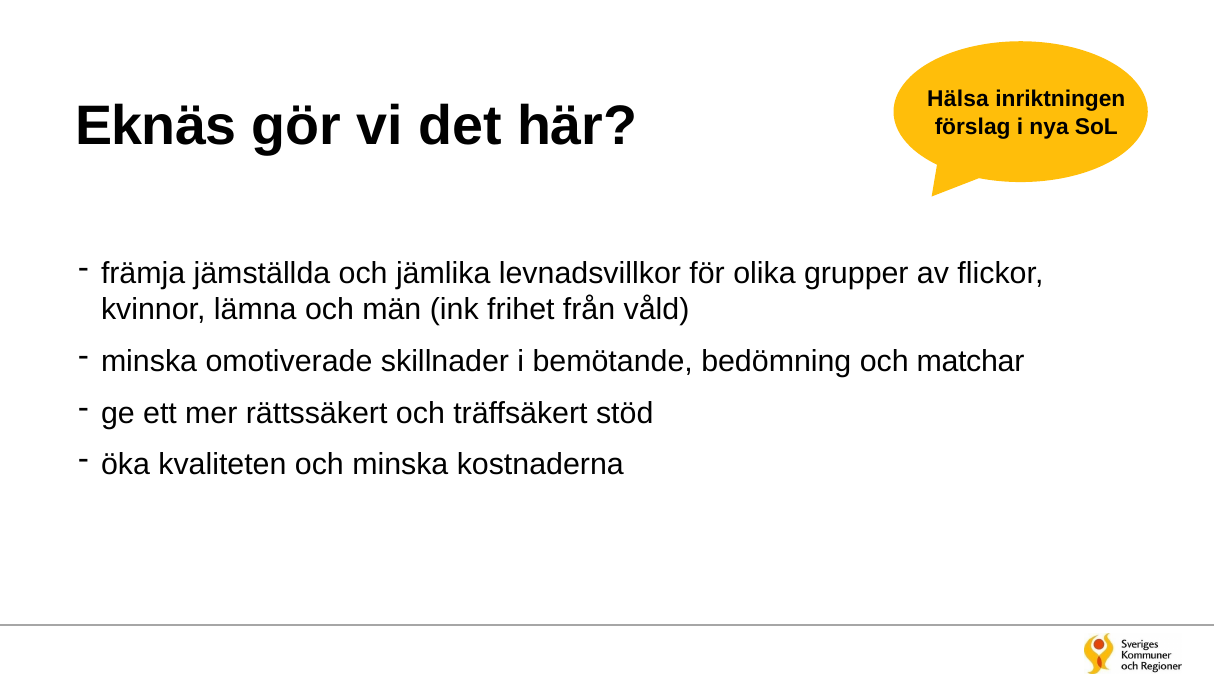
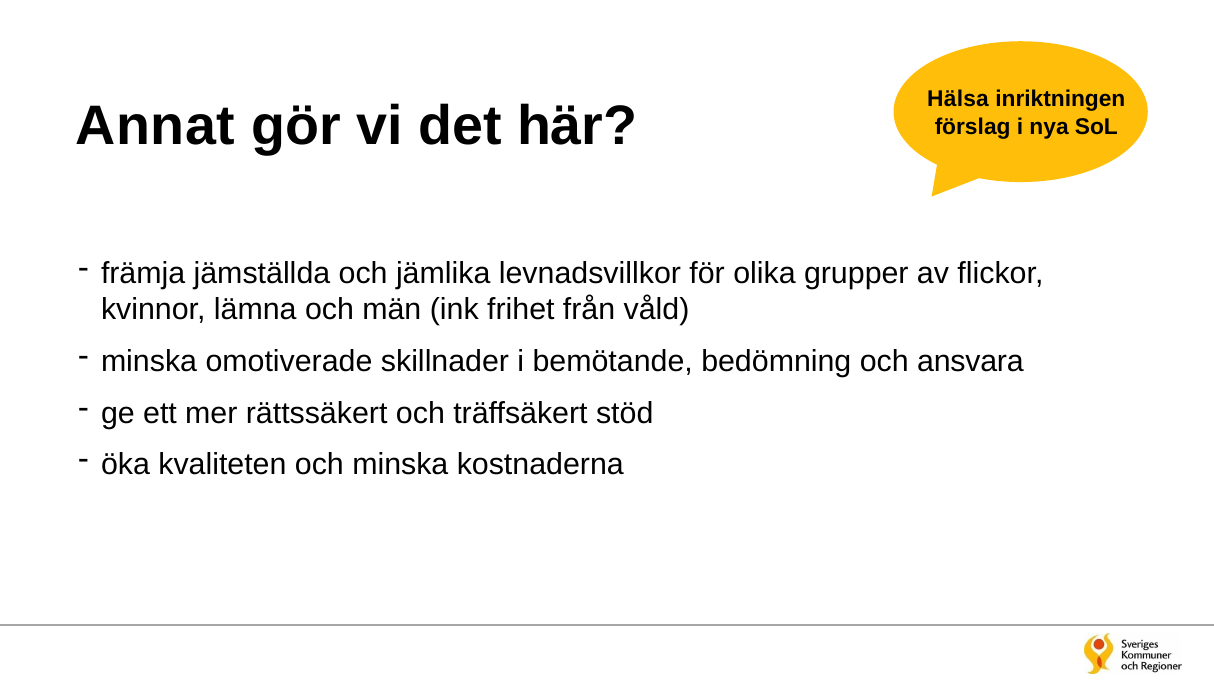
Eknäs: Eknäs -> Annat (155, 126)
matchar: matchar -> ansvara (970, 361)
